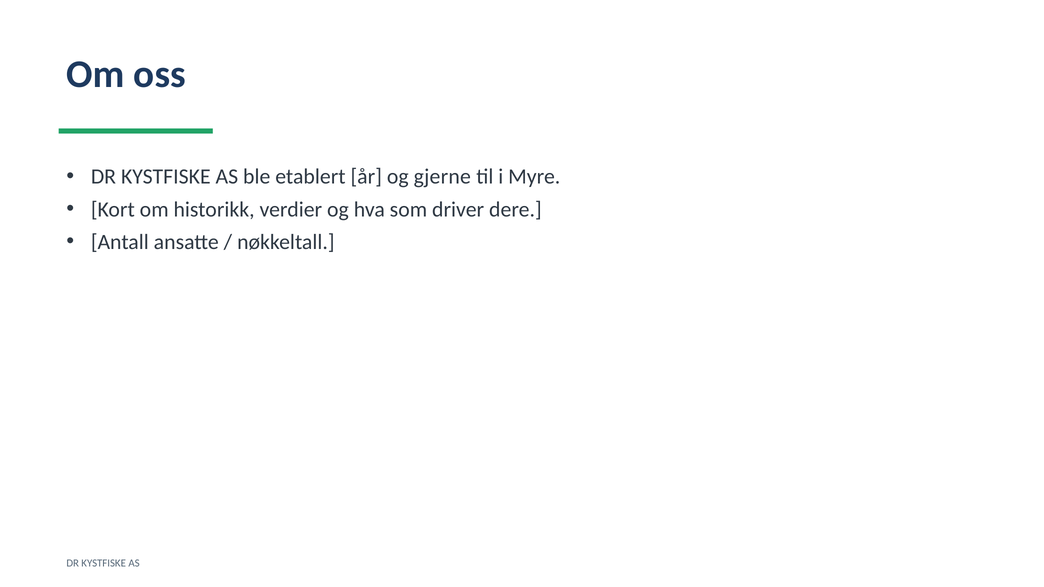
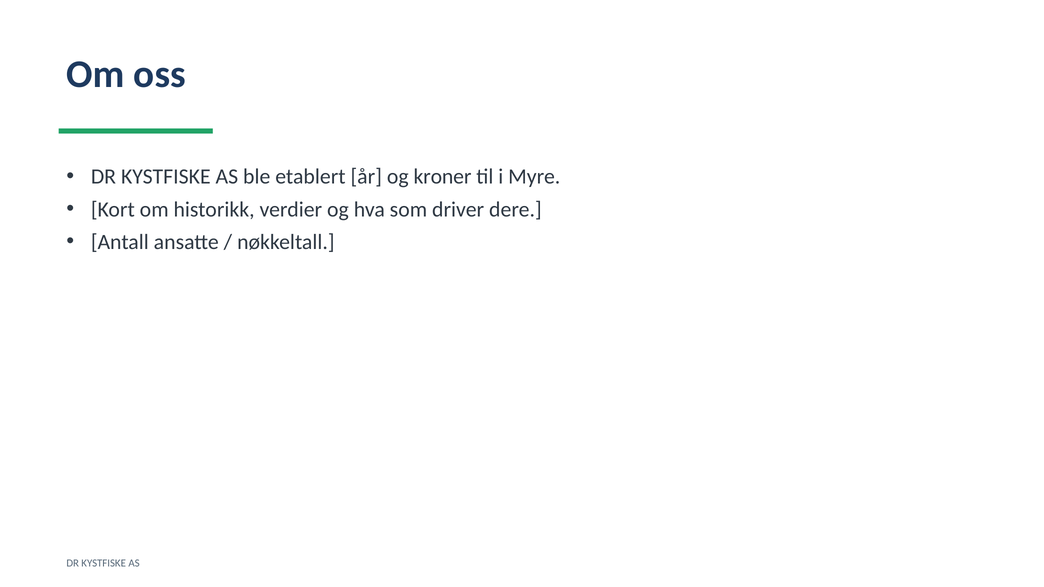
gjerne: gjerne -> kroner (442, 177)
